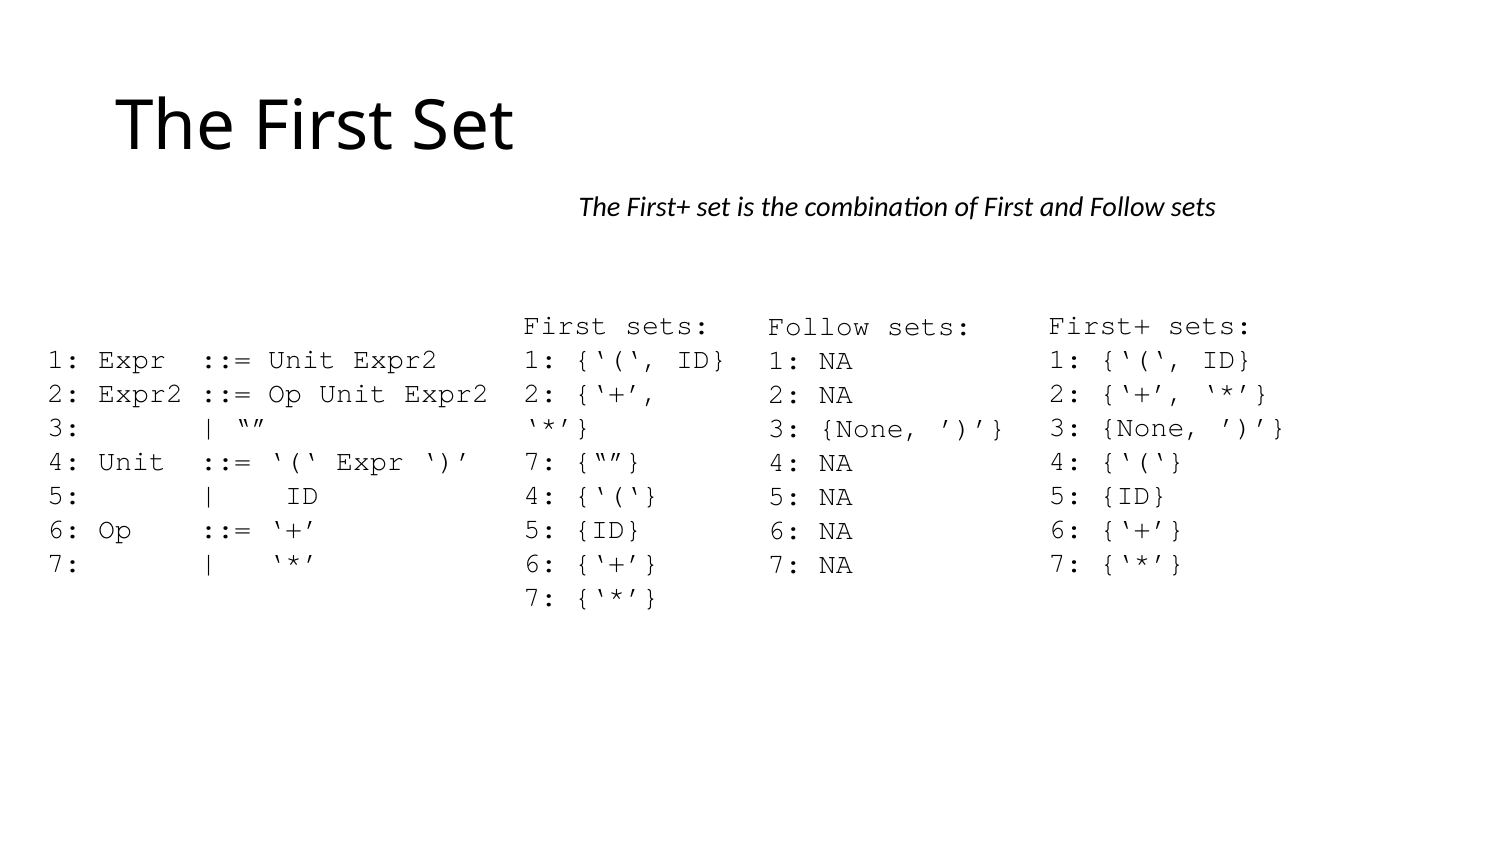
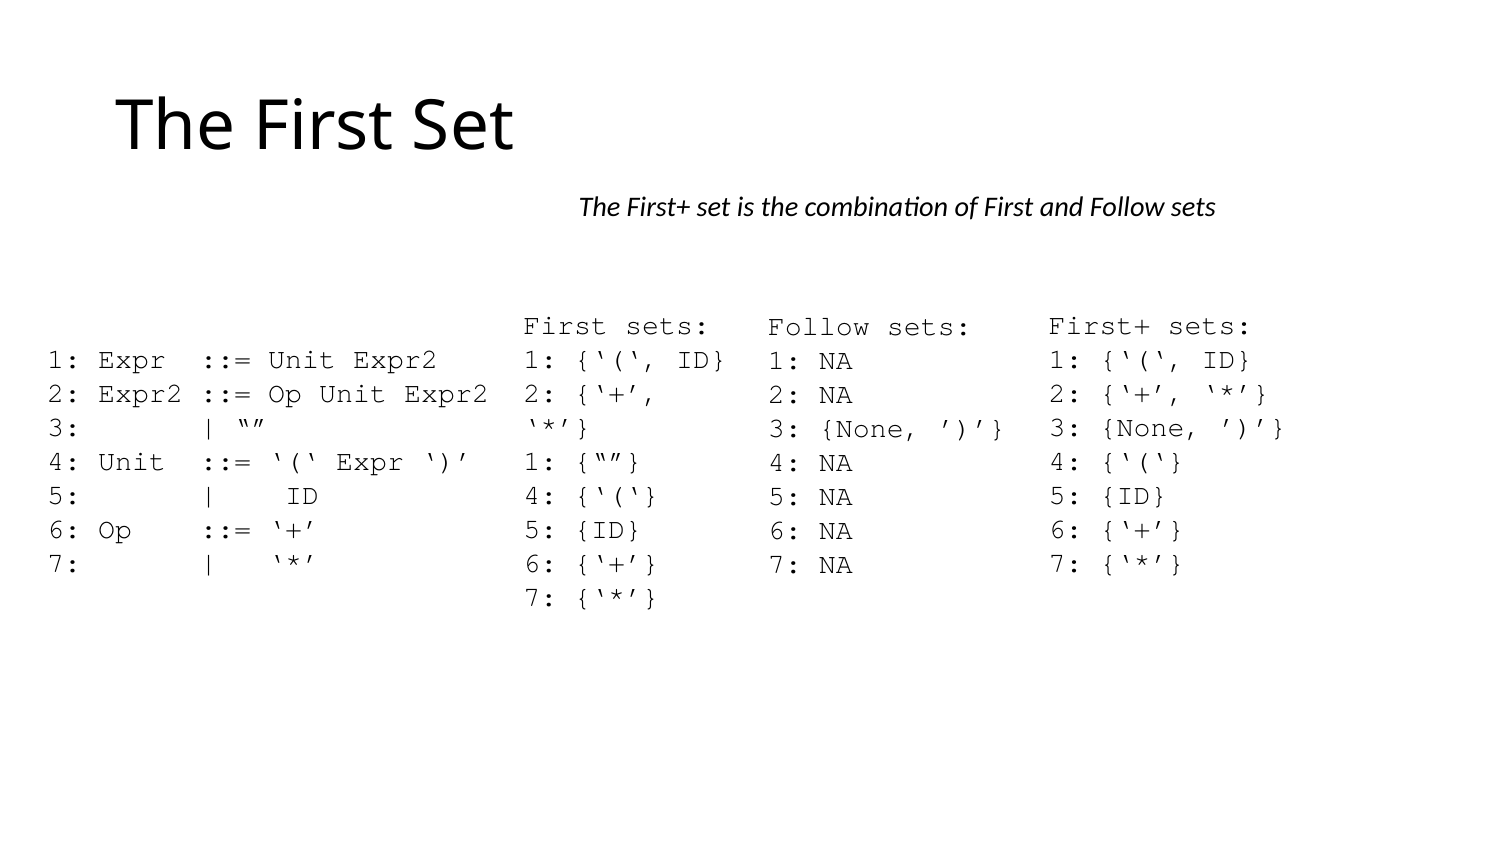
7: 7 -> 1 (540, 461)
